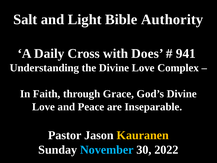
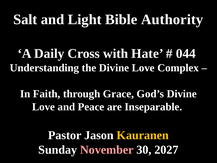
Does: Does -> Hate (147, 53)
941: 941 -> 044 (186, 53)
November colour: light blue -> pink (107, 149)
2022: 2022 -> 2027 (166, 149)
